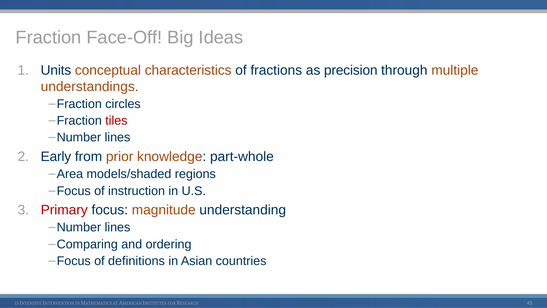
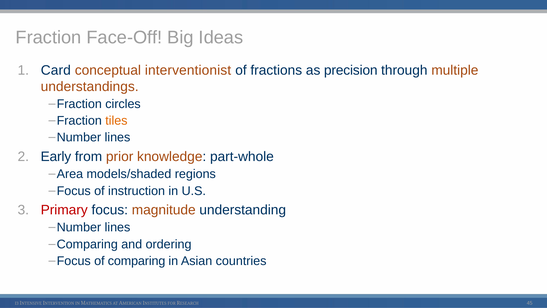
Units: Units -> Card (56, 70)
characteristics: characteristics -> interventionist (188, 70)
tiles colour: red -> orange (116, 121)
of definitions: definitions -> comparing (137, 261)
